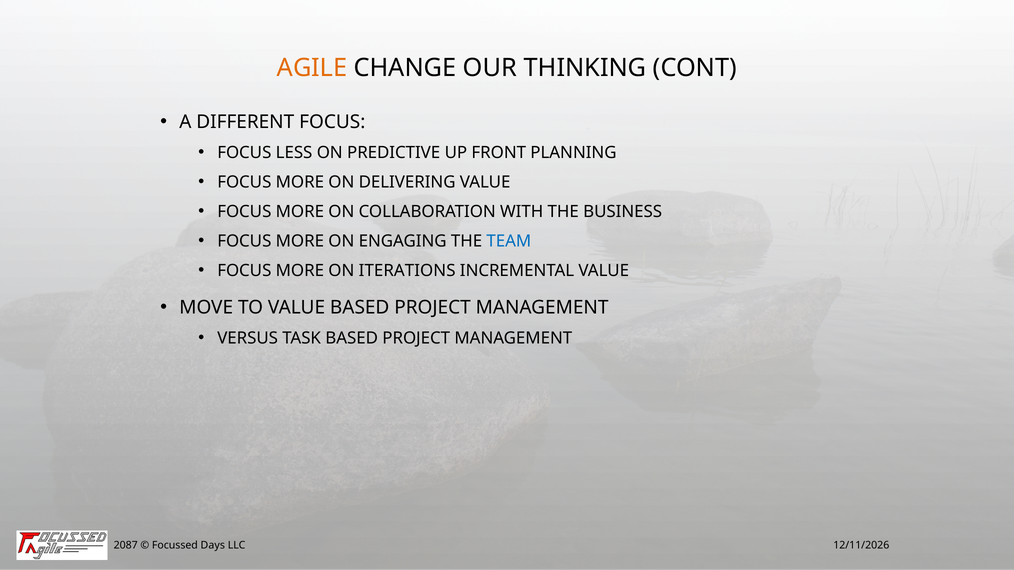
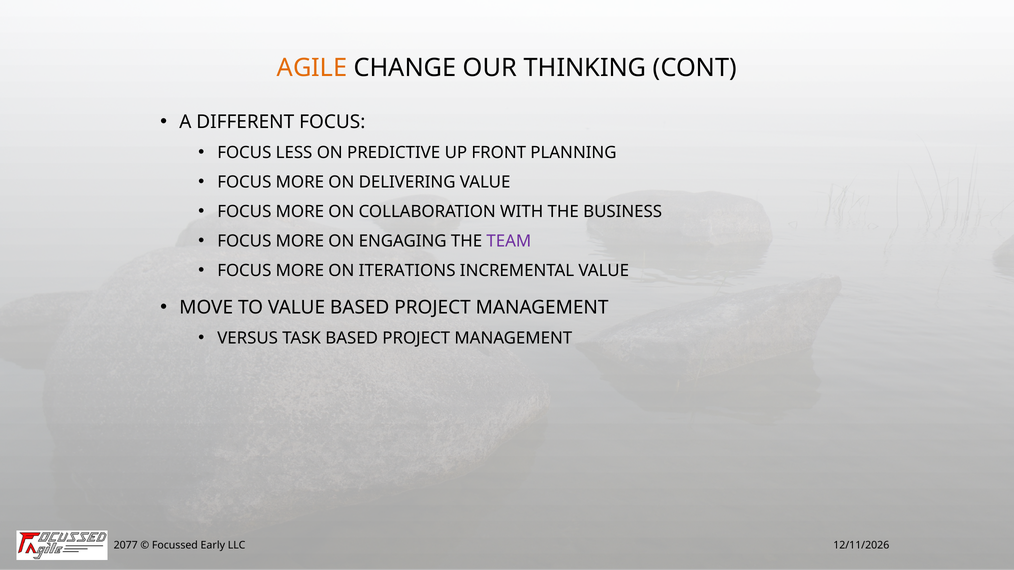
TEAM colour: blue -> purple (509, 241)
2087: 2087 -> 2077 (126, 546)
Days: Days -> Early (213, 546)
